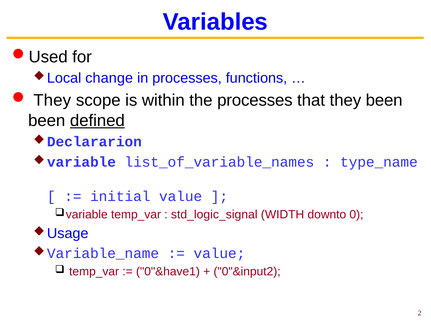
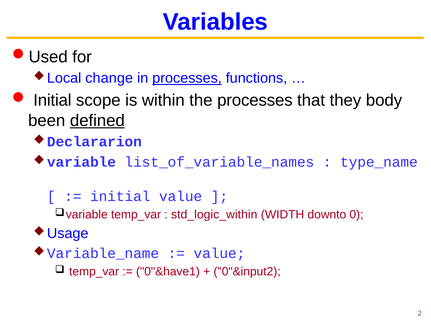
processes underline: none -> present (187, 78)
They: They -> Initial (52, 101)
they been: been -> body (384, 101)
std_logic_signal: std_logic_signal -> std_logic_within (214, 215)
